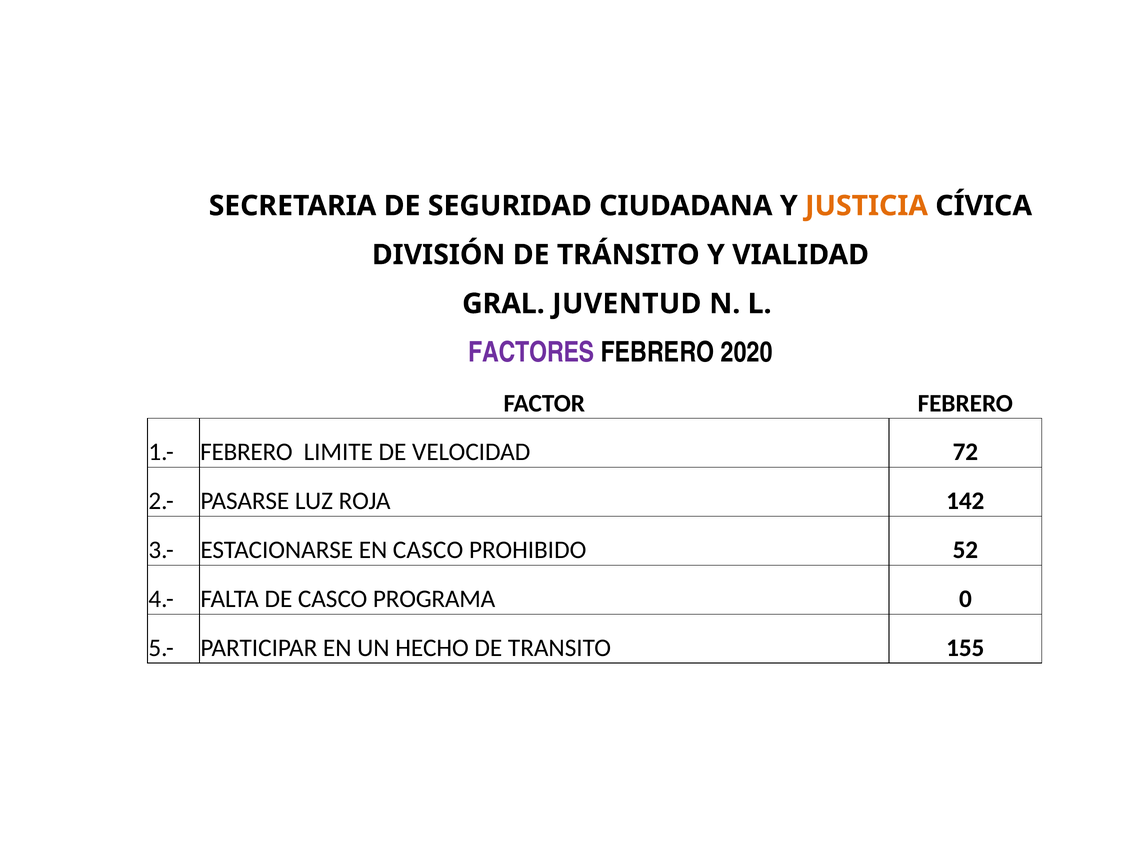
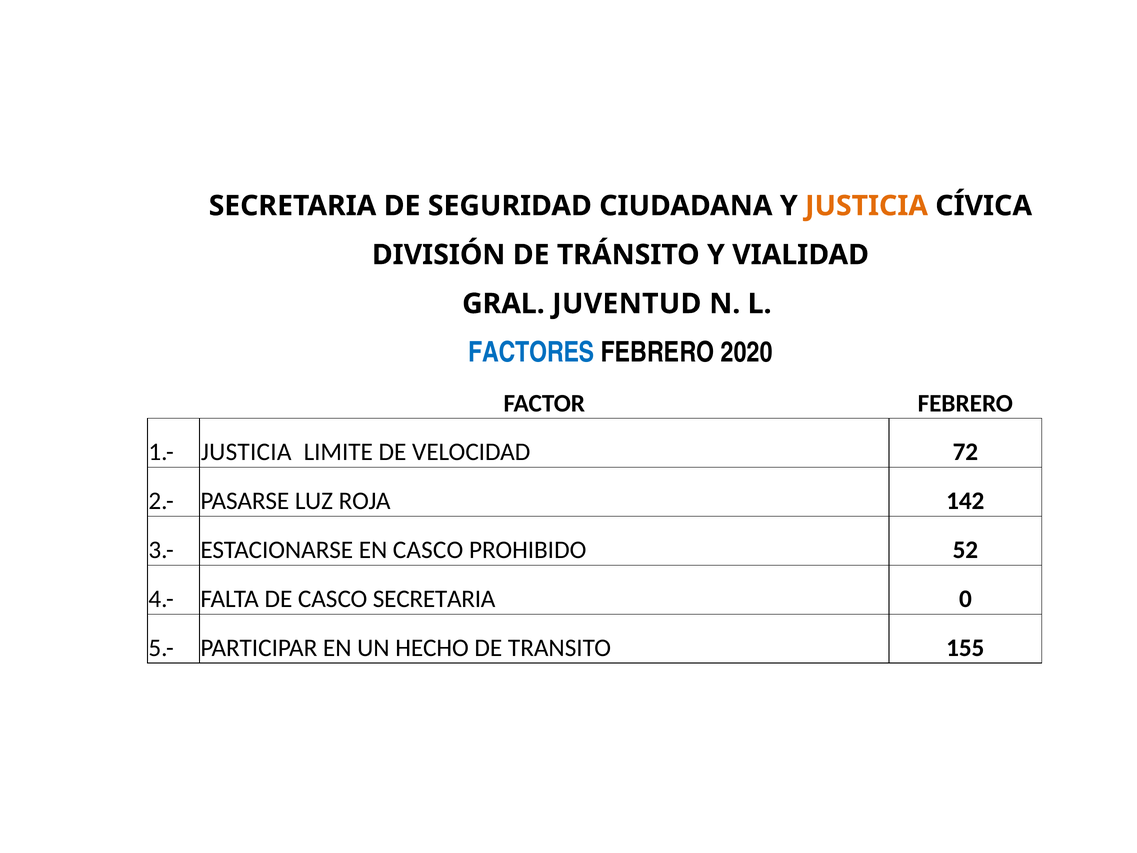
FACTORES colour: purple -> blue (531, 352)
1.- FEBRERO: FEBRERO -> JUSTICIA (246, 452)
CASCO PROGRAMA: PROGRAMA -> SECRETARIA (434, 599)
